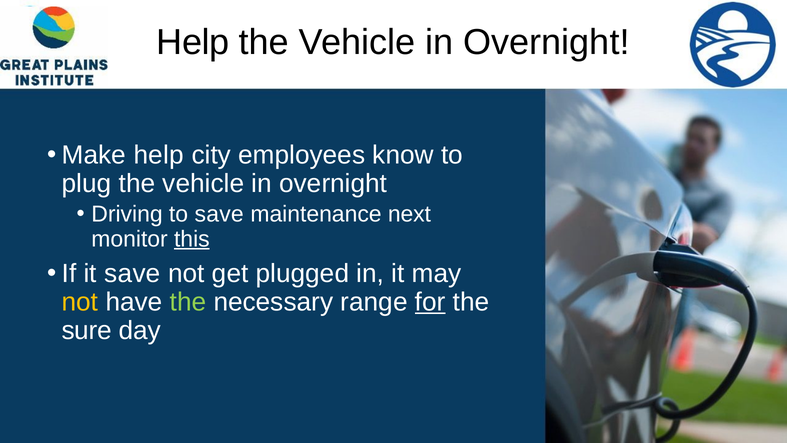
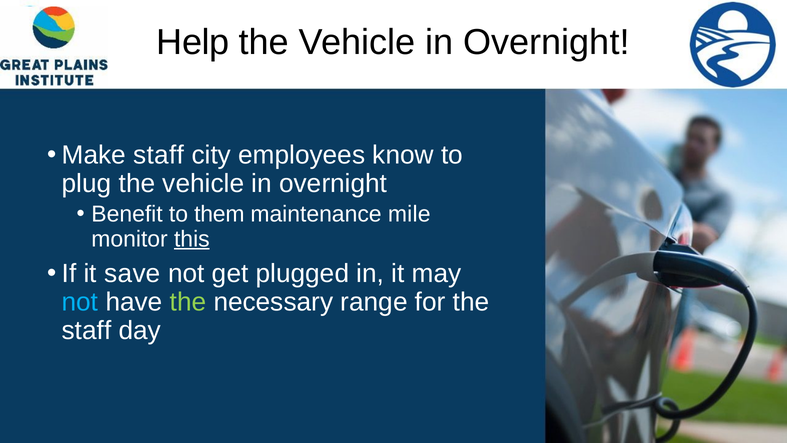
Make help: help -> staff (159, 155)
Driving: Driving -> Benefit (127, 214)
to save: save -> them (219, 214)
next: next -> mile (409, 214)
not colour: yellow -> light blue (80, 302)
for underline: present -> none (430, 302)
sure: sure -> staff (87, 330)
